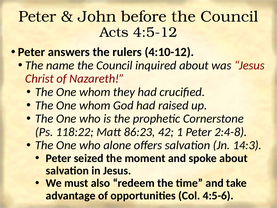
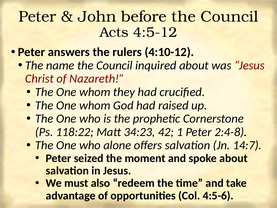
86:23: 86:23 -> 34:23 (140, 132)
14:3: 14:3 -> 14:7 (247, 145)
